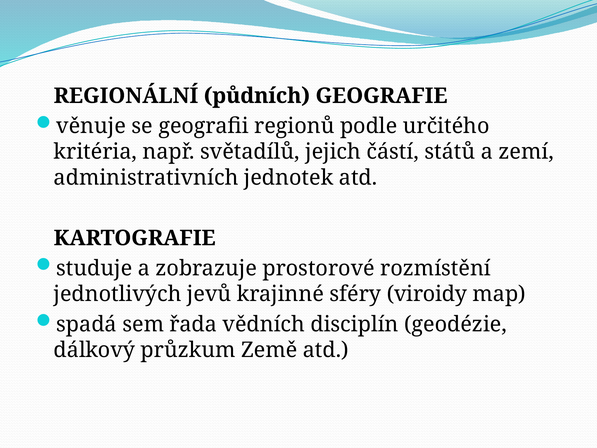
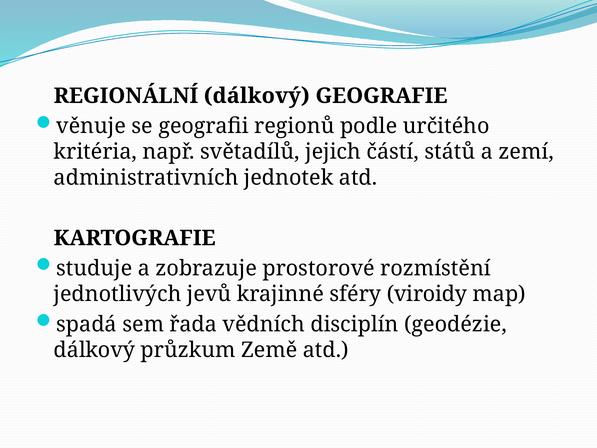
REGIONÁLNÍ půdních: půdních -> dálkový (257, 96)
